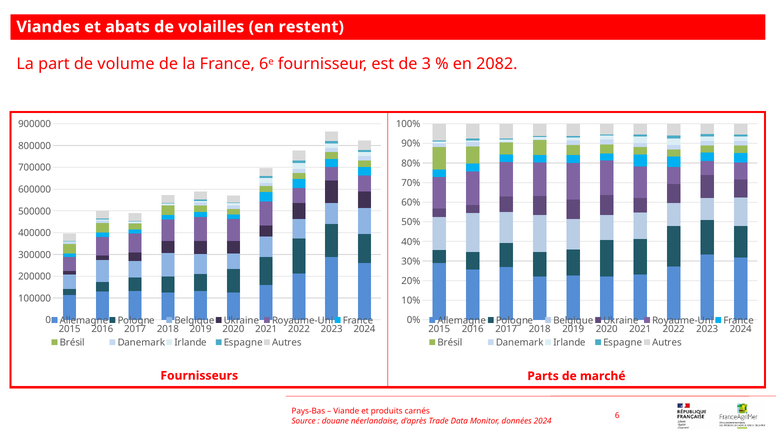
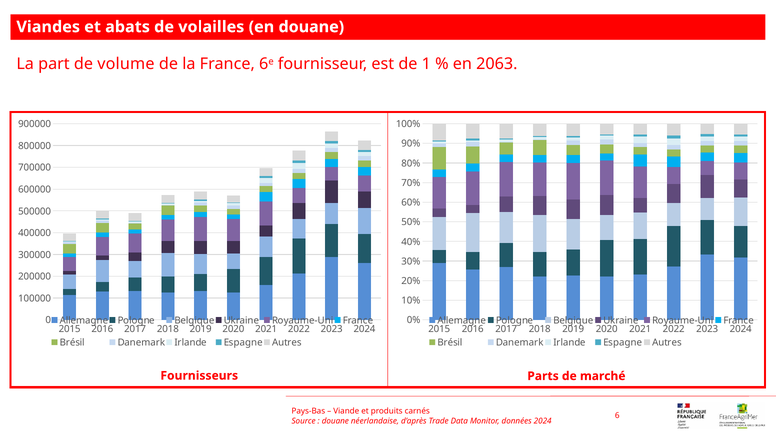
en restent: restent -> douane (311, 27)
3: 3 -> 1 (426, 64)
2082: 2082 -> 2063 (497, 64)
